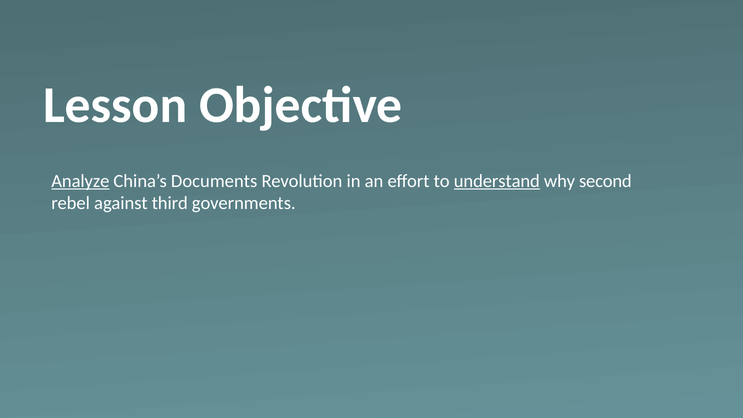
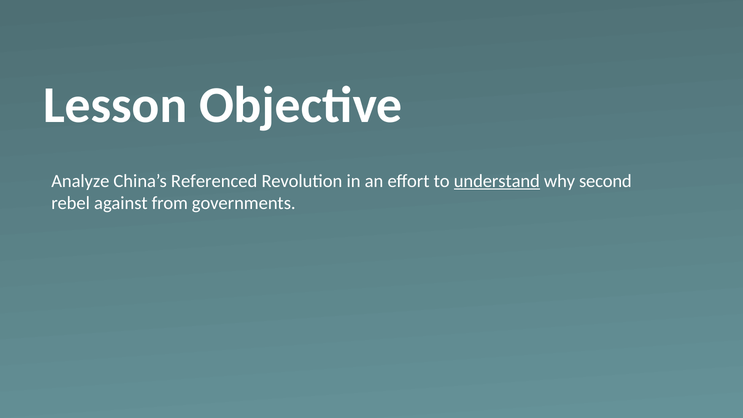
Analyze underline: present -> none (80, 181)
Documents: Documents -> Referenced (214, 181)
third: third -> from (170, 203)
